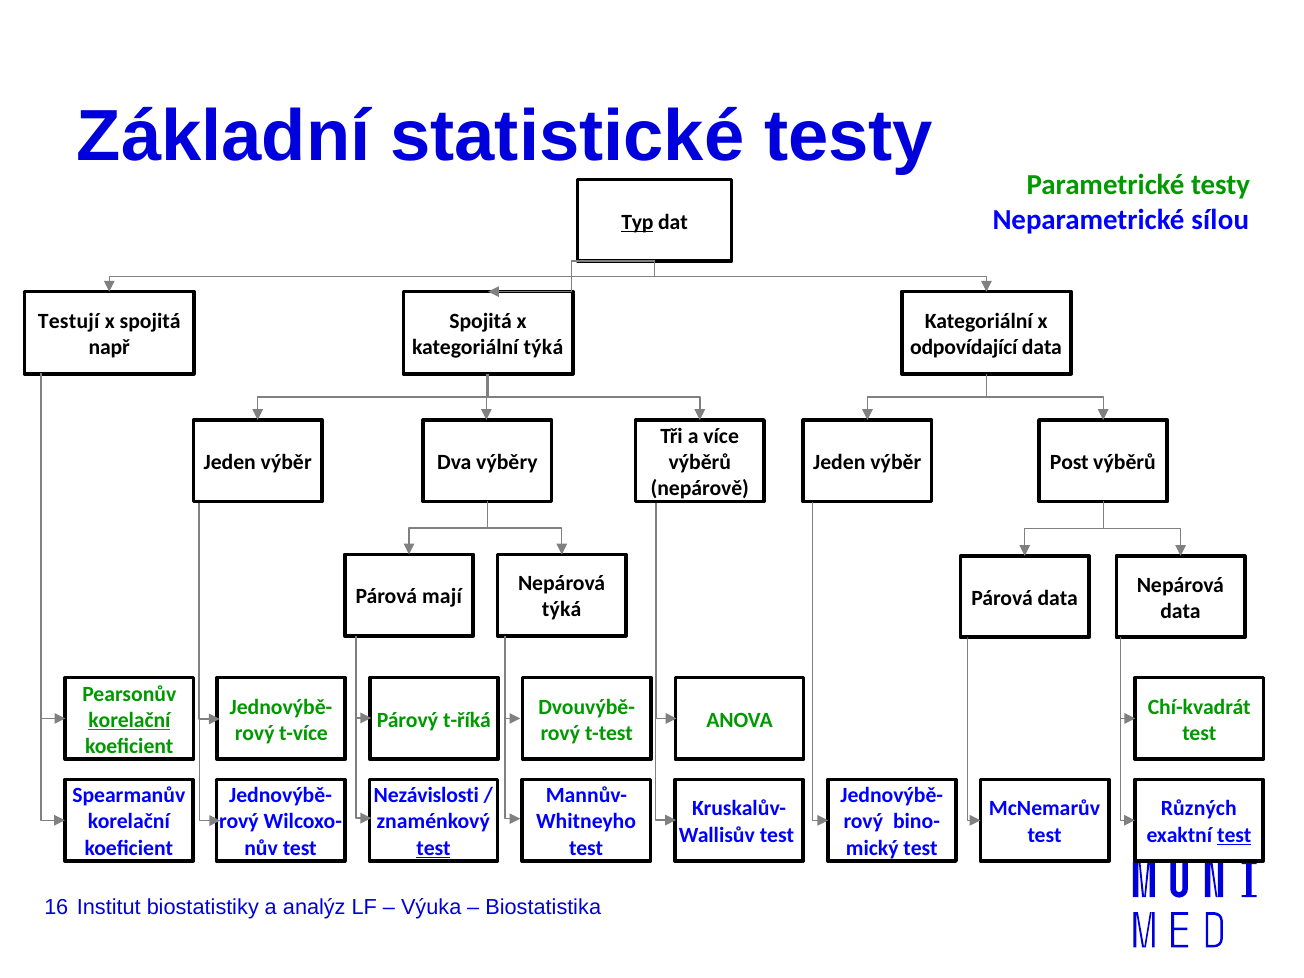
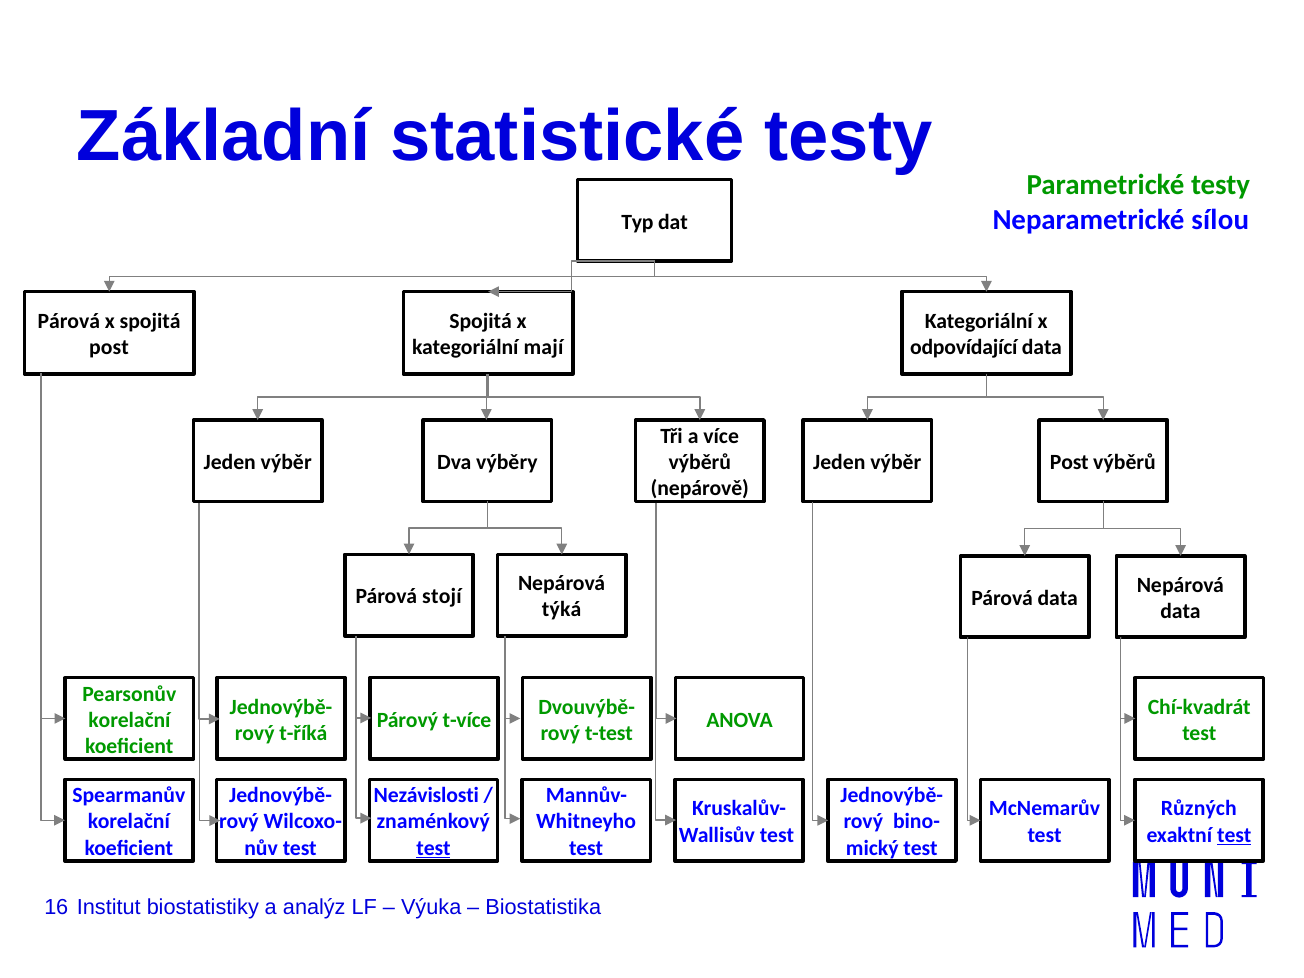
Typ underline: present -> none (637, 222)
Testují: Testují -> Párová (69, 321)
např: např -> post (109, 347)
kategoriální týká: týká -> mají (543, 347)
mají: mají -> stojí (442, 597)
korelační underline: present -> none (129, 720)
t-říká: t-říká -> t-více (467, 720)
t-více: t-více -> t-říká (303, 733)
